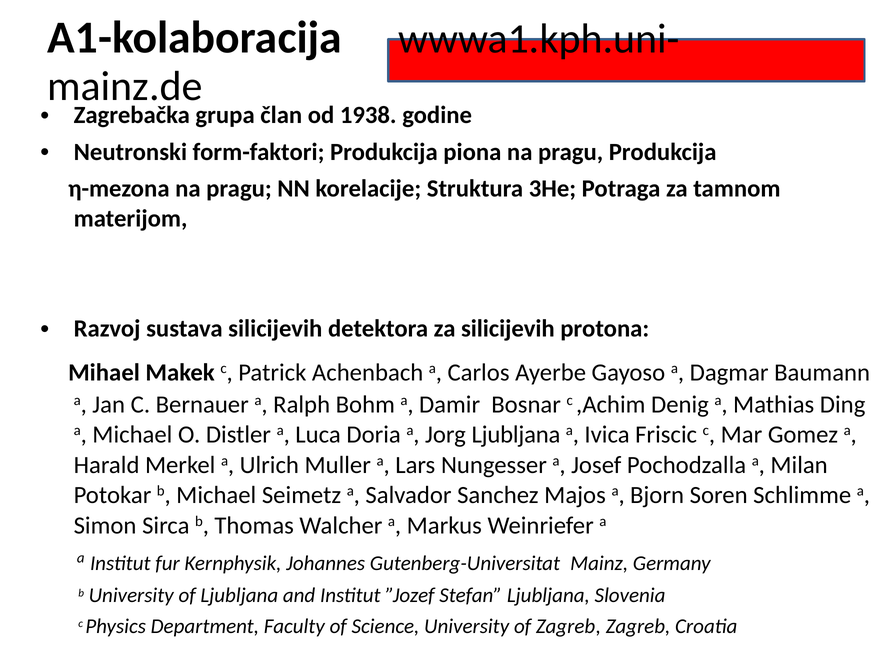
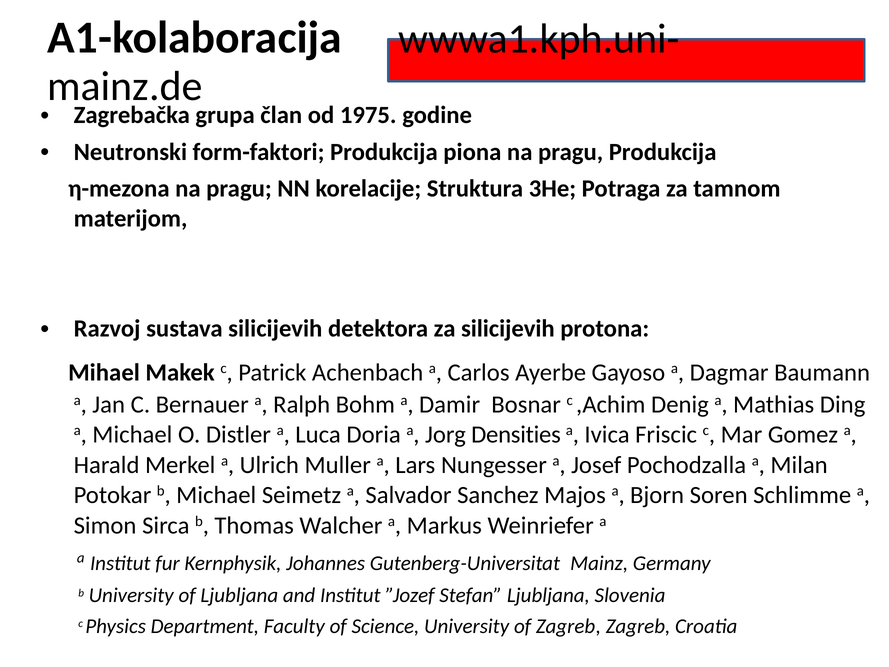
1938: 1938 -> 1975 (368, 115)
Jorg Ljubljana: Ljubljana -> Densities (516, 435)
